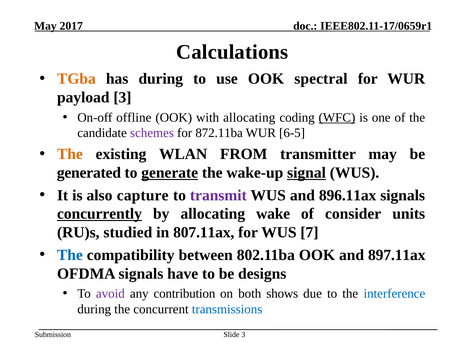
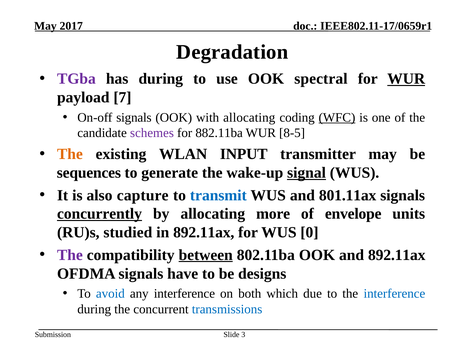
Calculations: Calculations -> Degradation (232, 52)
TGba colour: orange -> purple (76, 79)
WUR underline: none -> present (406, 79)
payload 3: 3 -> 7 (122, 97)
On-off offline: offline -> signals (134, 117)
872.11ba: 872.11ba -> 882.11ba (219, 133)
6-5: 6-5 -> 8-5 (292, 133)
FROM: FROM -> INPUT (244, 154)
generated: generated -> sequences (89, 173)
generate underline: present -> none (170, 173)
transmit colour: purple -> blue (218, 195)
896.11ax: 896.11ax -> 801.11ax (348, 195)
wake: wake -> more (273, 214)
consider: consider -> envelope (353, 214)
in 807.11ax: 807.11ax -> 892.11ax (204, 232)
7: 7 -> 0 (309, 232)
The colour: blue -> purple (70, 255)
between underline: none -> present (206, 255)
and 897.11ax: 897.11ax -> 892.11ax (397, 255)
avoid colour: purple -> blue (110, 293)
any contribution: contribution -> interference (184, 293)
shows: shows -> which (282, 293)
